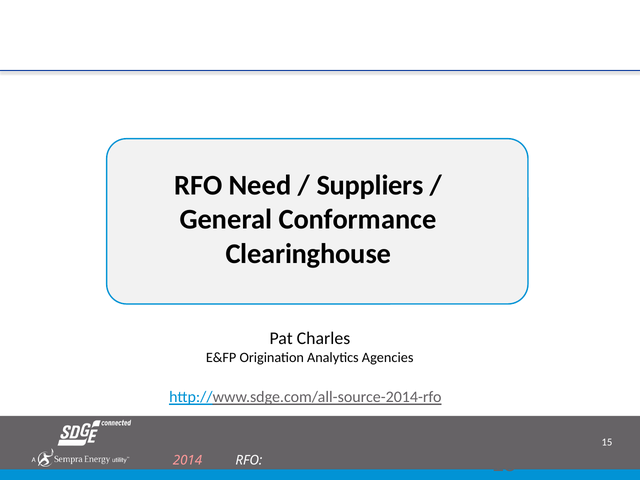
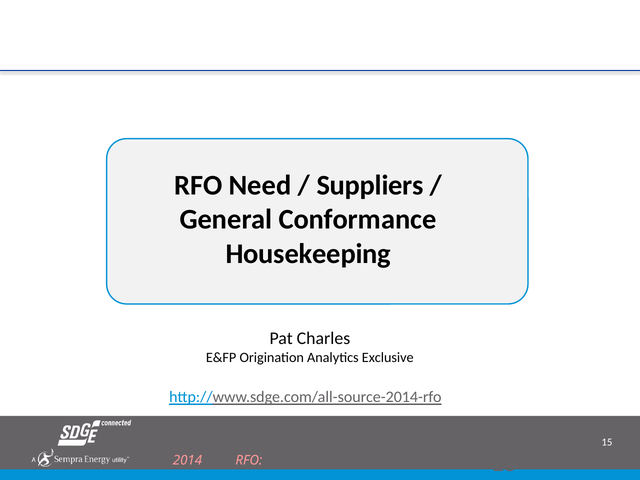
Clearinghouse: Clearinghouse -> Housekeeping (308, 254)
Agencies: Agencies -> Exclusive (388, 358)
RFO colour: white -> pink (249, 460)
